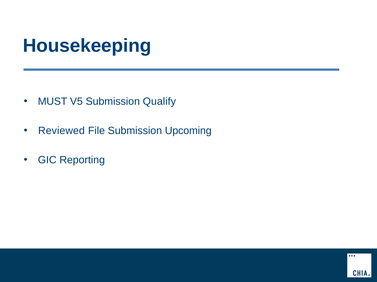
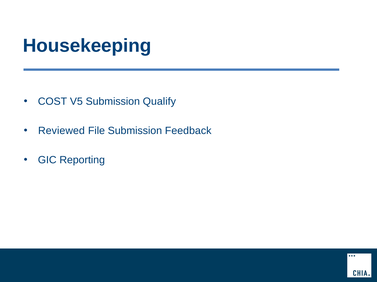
MUST: MUST -> COST (52, 102)
Upcoming: Upcoming -> Feedback (188, 131)
